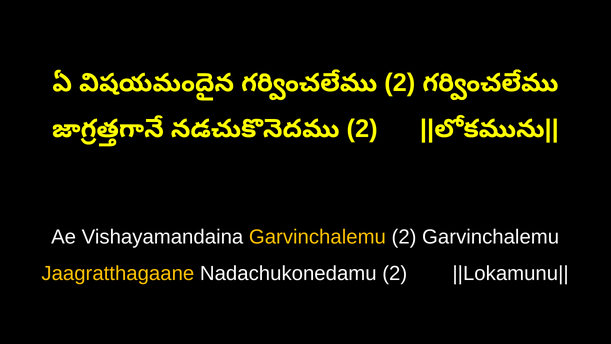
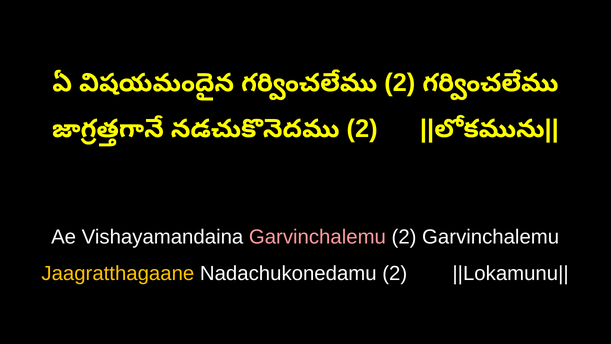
Garvinchalemu colour: yellow -> pink (317, 237)
